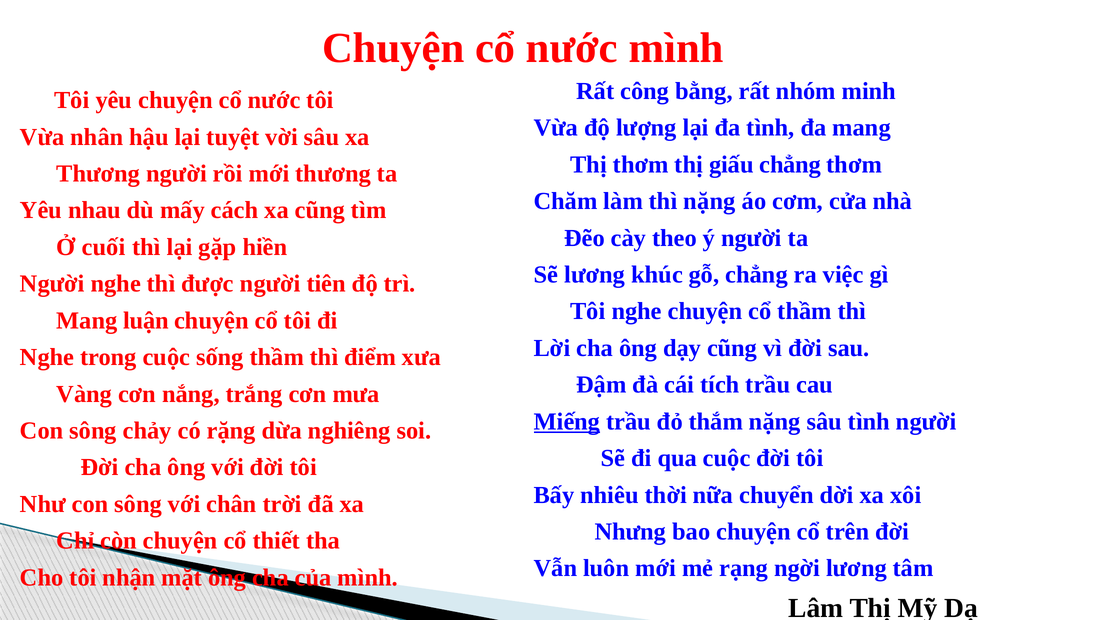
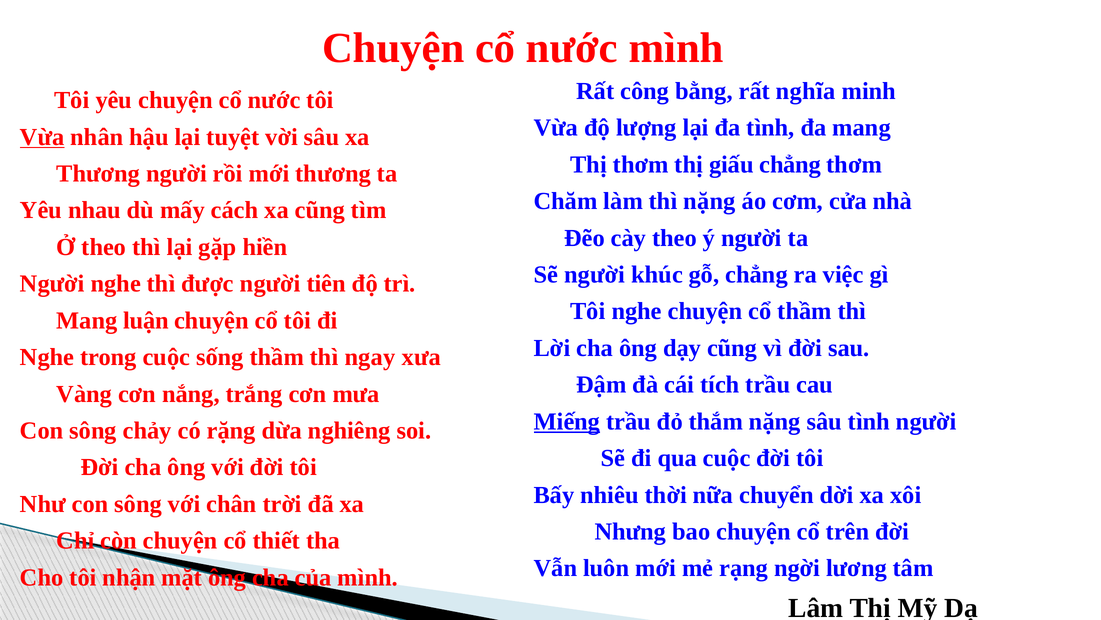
nhóm: nhóm -> nghĩa (806, 91)
Vừa underline: none -> present (42, 137)
Ở cuối: cuối -> theo (104, 247)
Sẽ lương: lương -> người (595, 274)
điểm: điểm -> ngay (370, 357)
